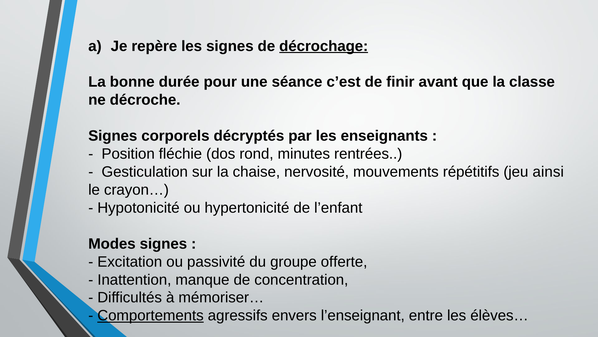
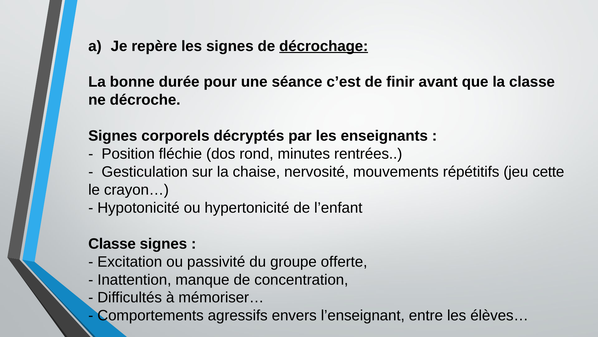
ainsi: ainsi -> cette (548, 172)
Modes: Modes -> Classe (112, 243)
Comportements underline: present -> none (151, 315)
